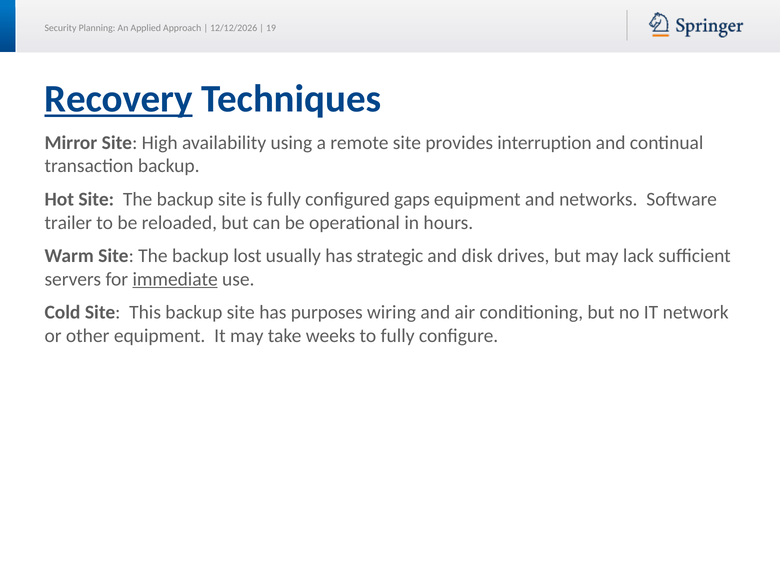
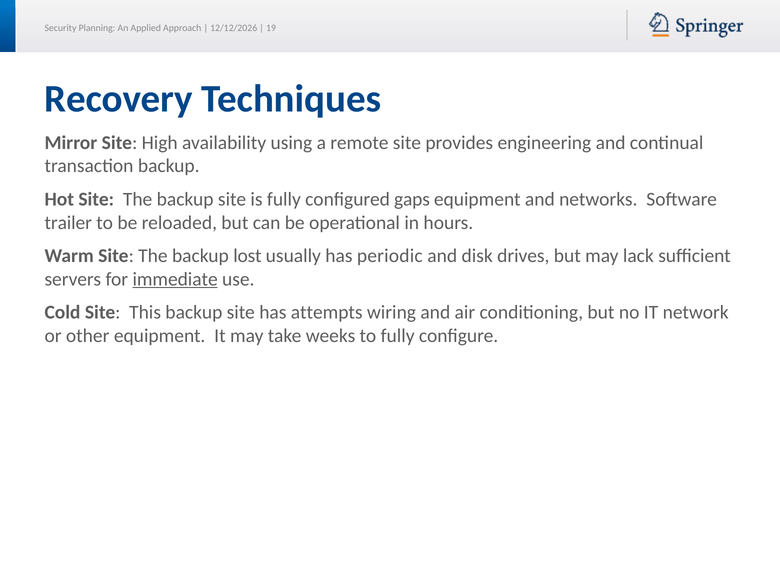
Recovery underline: present -> none (119, 99)
interruption: interruption -> engineering (544, 143)
strategic: strategic -> periodic (390, 256)
purposes: purposes -> attempts (327, 312)
